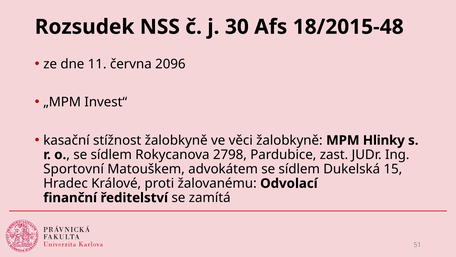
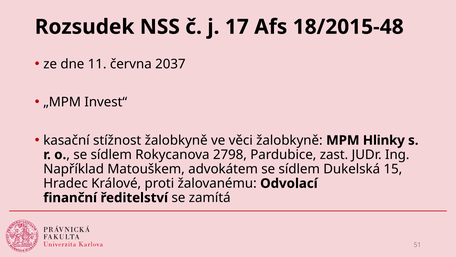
30: 30 -> 17 (237, 27)
2096: 2096 -> 2037 (170, 64)
Sportovní: Sportovní -> Například (74, 169)
